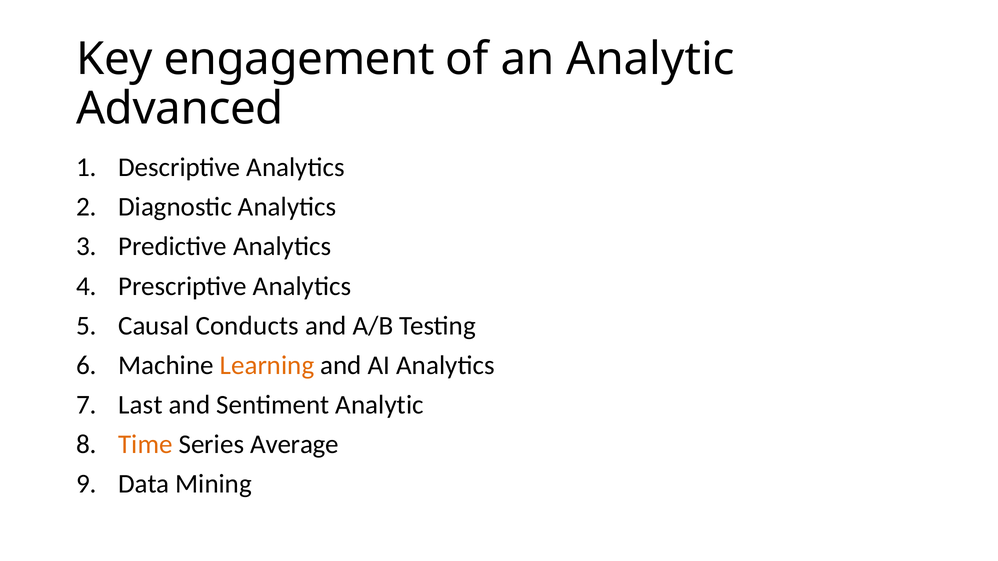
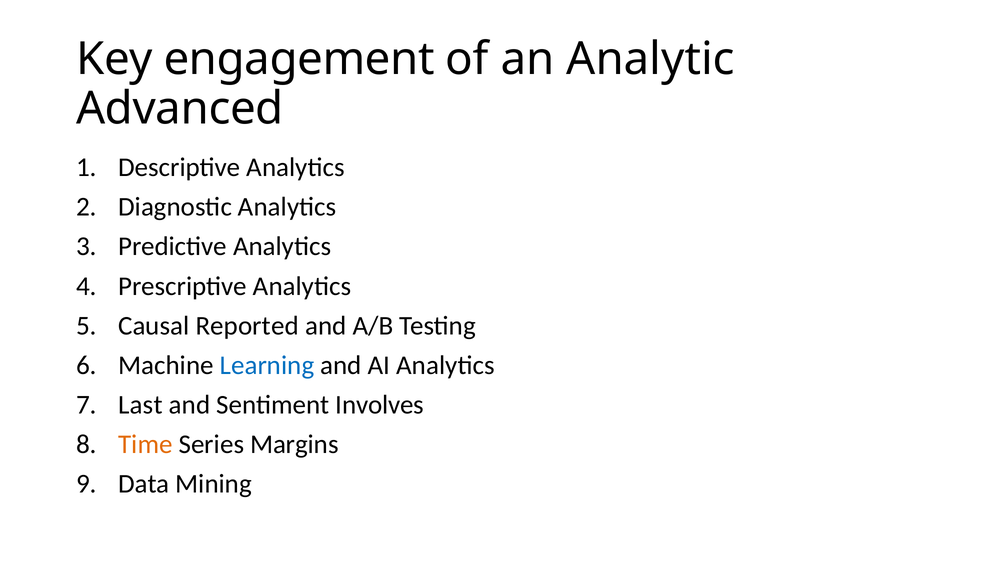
Conducts: Conducts -> Reported (247, 326)
Learning colour: orange -> blue (267, 365)
Sentiment Analytic: Analytic -> Involves (380, 405)
Average: Average -> Margins (294, 445)
